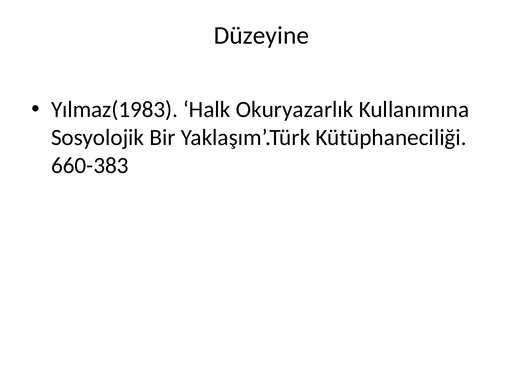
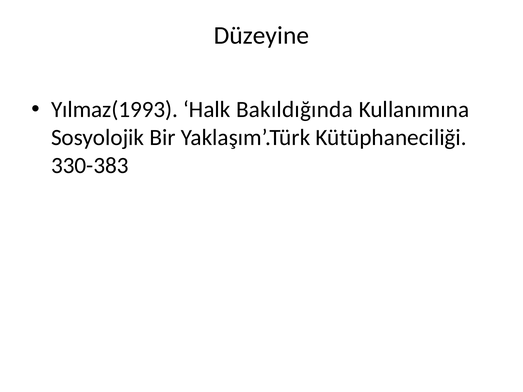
Yılmaz(1983: Yılmaz(1983 -> Yılmaz(1993 (114, 110)
Okuryazarlık: Okuryazarlık -> Bakıldığında (294, 110)
660-383: 660-383 -> 330-383 (90, 166)
